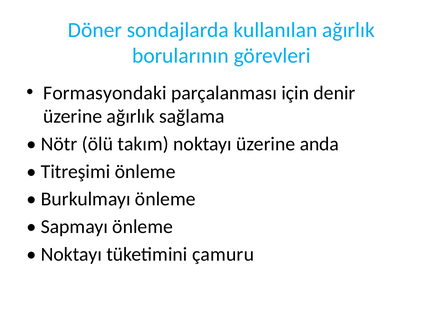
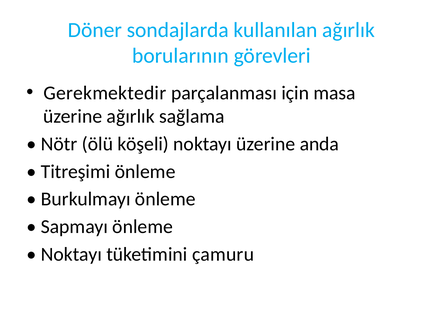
Formasyondaki: Formasyondaki -> Gerekmektedir (105, 93)
denir: denir -> masa (335, 93)
takım: takım -> köşeli (143, 144)
